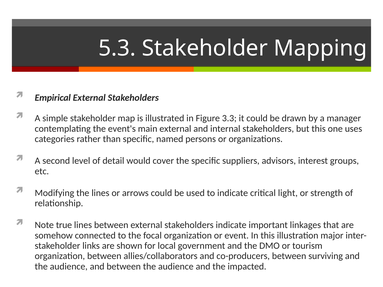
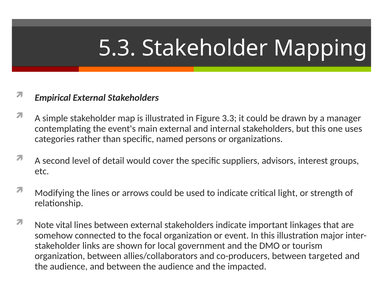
true: true -> vital (64, 225)
surviving: surviving -> targeted (326, 256)
